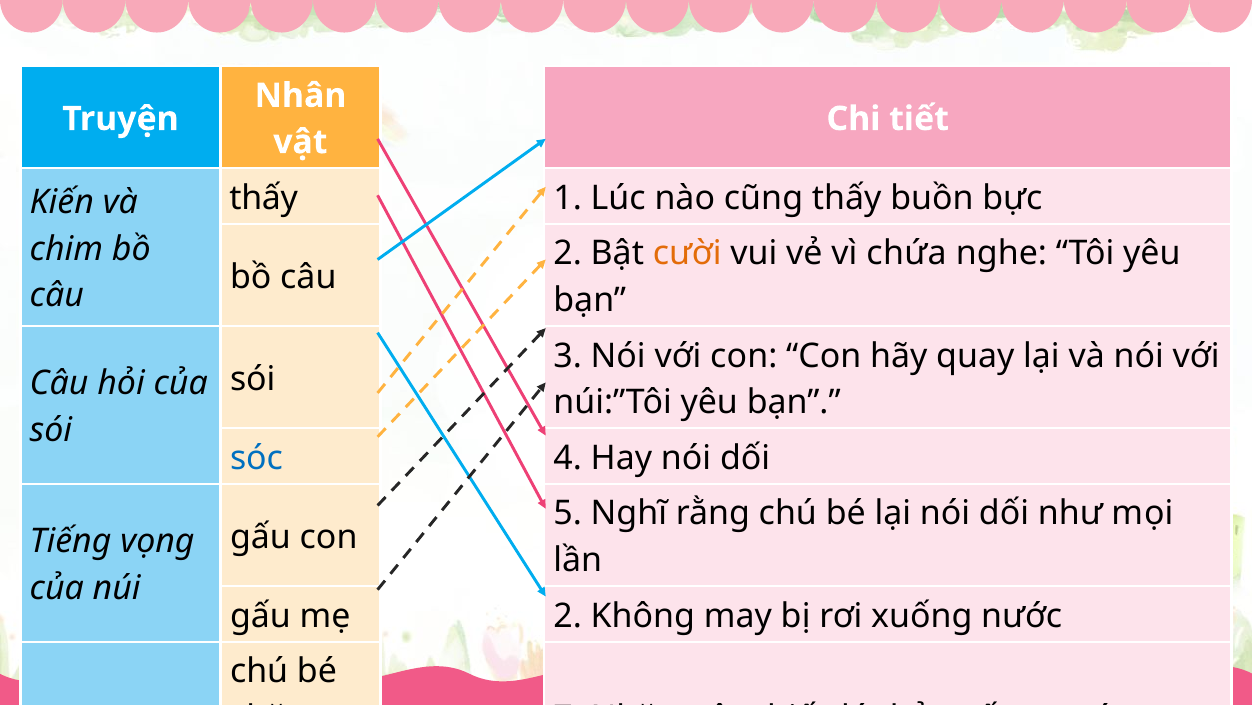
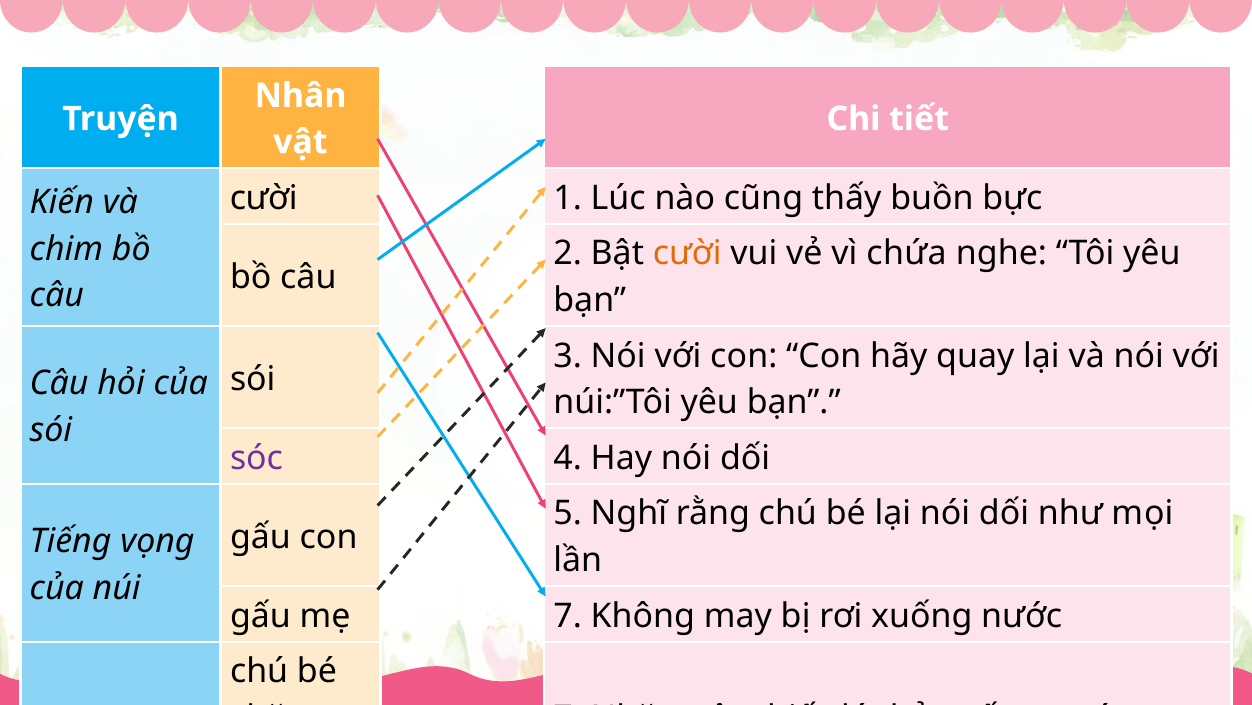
thấy: thấy -> cười (264, 198)
sóc colour: blue -> purple (257, 457)
2: 2 -> 7 (568, 615)
